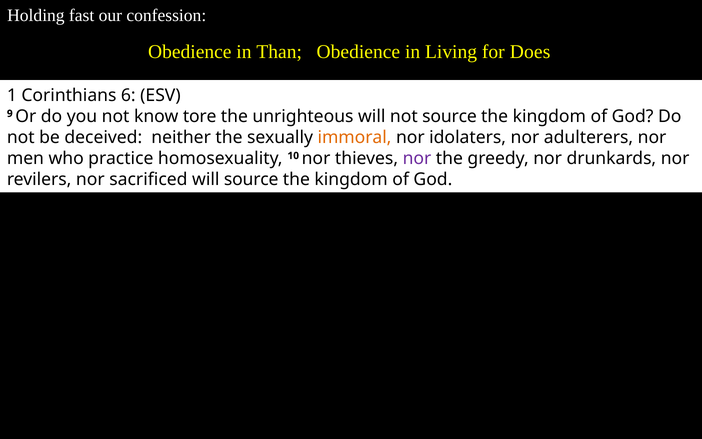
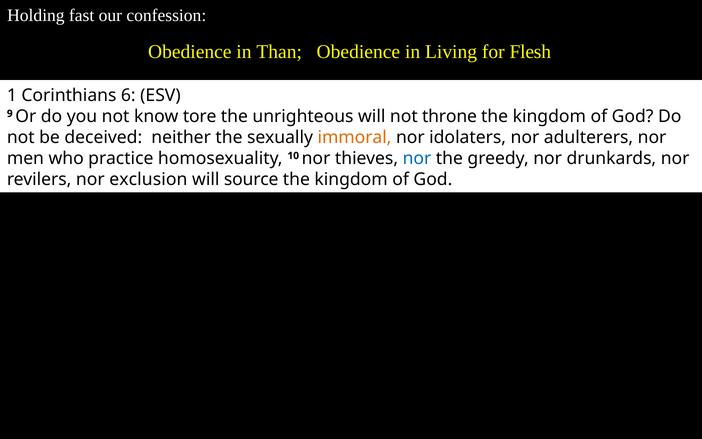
Does: Does -> Flesh (530, 52)
not source: source -> throne (449, 116)
nor colour: purple -> blue (417, 158)
sacrificed: sacrificed -> exclusion (148, 180)
